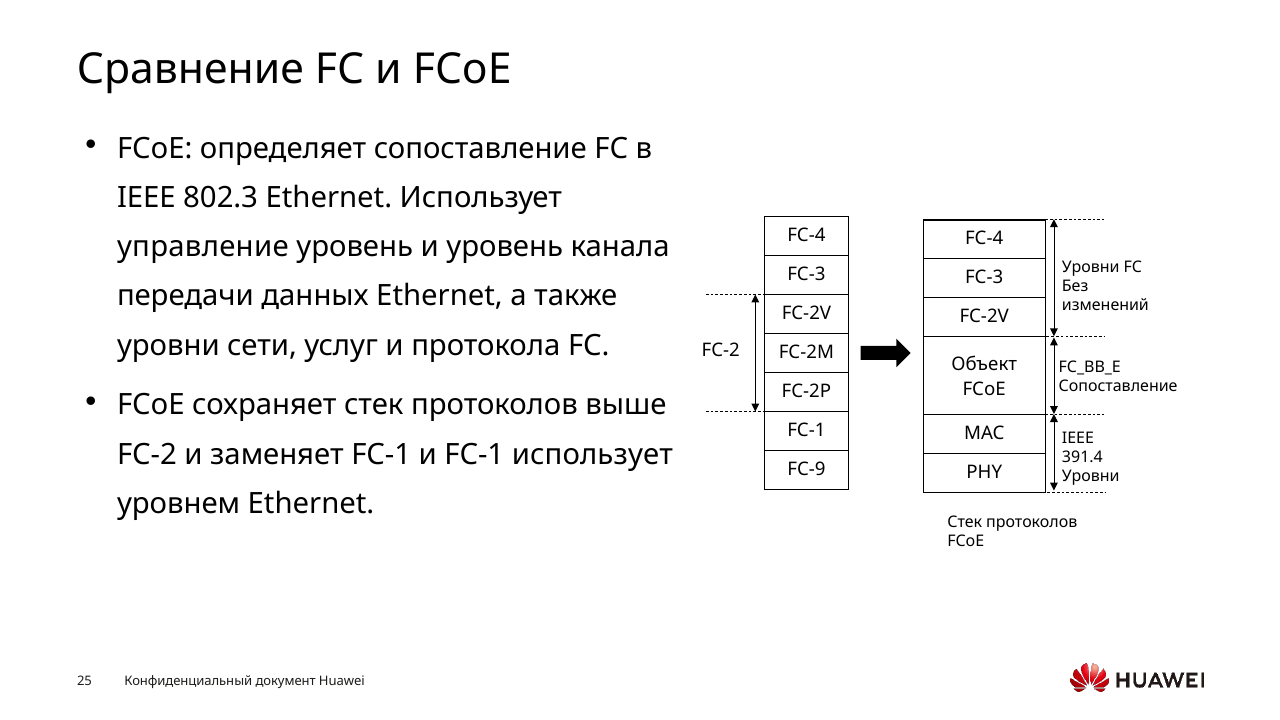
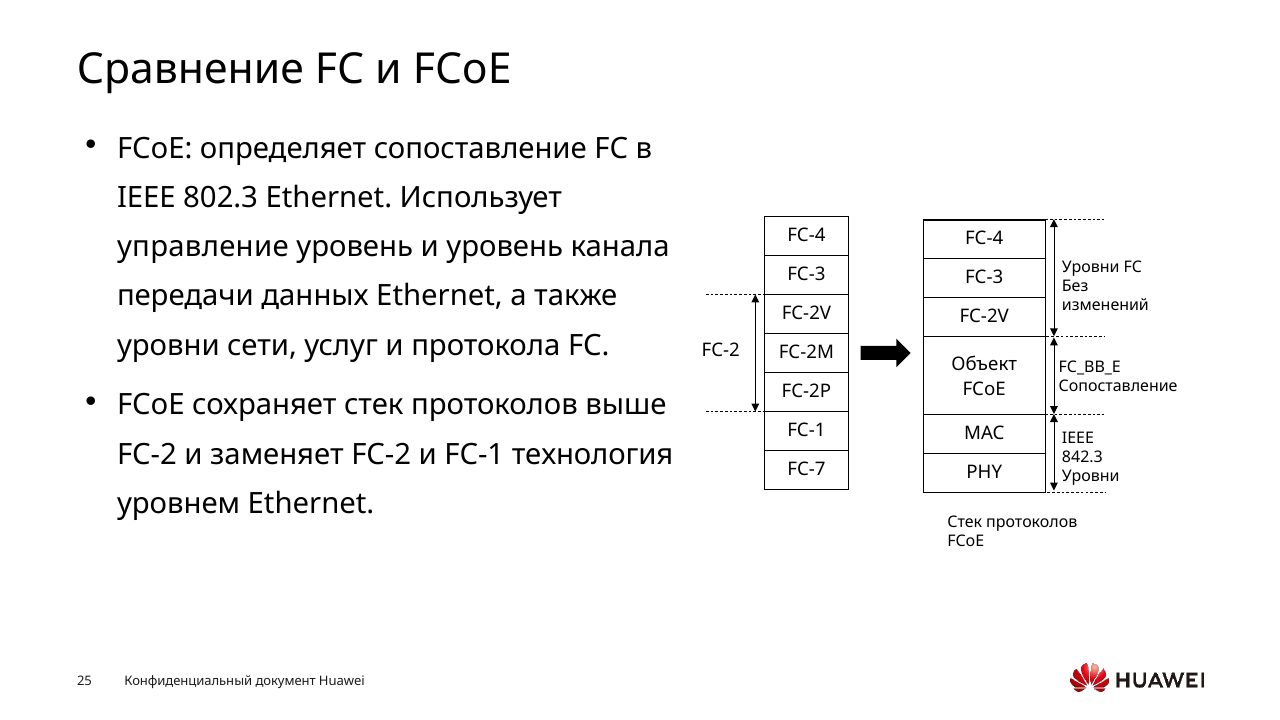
заменяет FC-1: FC-1 -> FC-2 (381, 454)
FC-1 использует: использует -> технология (593, 454)
391.4: 391.4 -> 842.3 (1082, 457)
FC-9: FC-9 -> FC-7 (806, 469)
